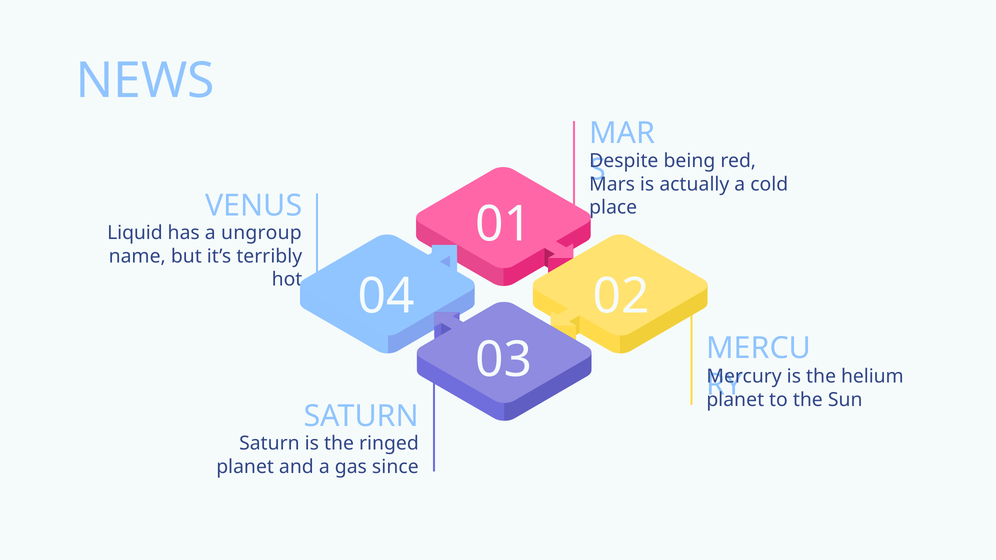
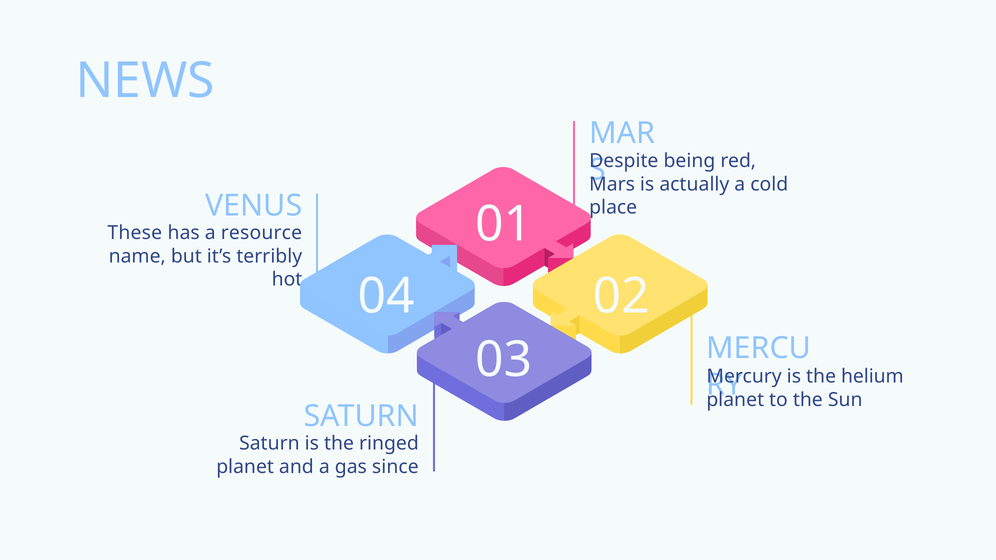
Liquid: Liquid -> These (135, 233)
ungroup: ungroup -> resource (261, 233)
